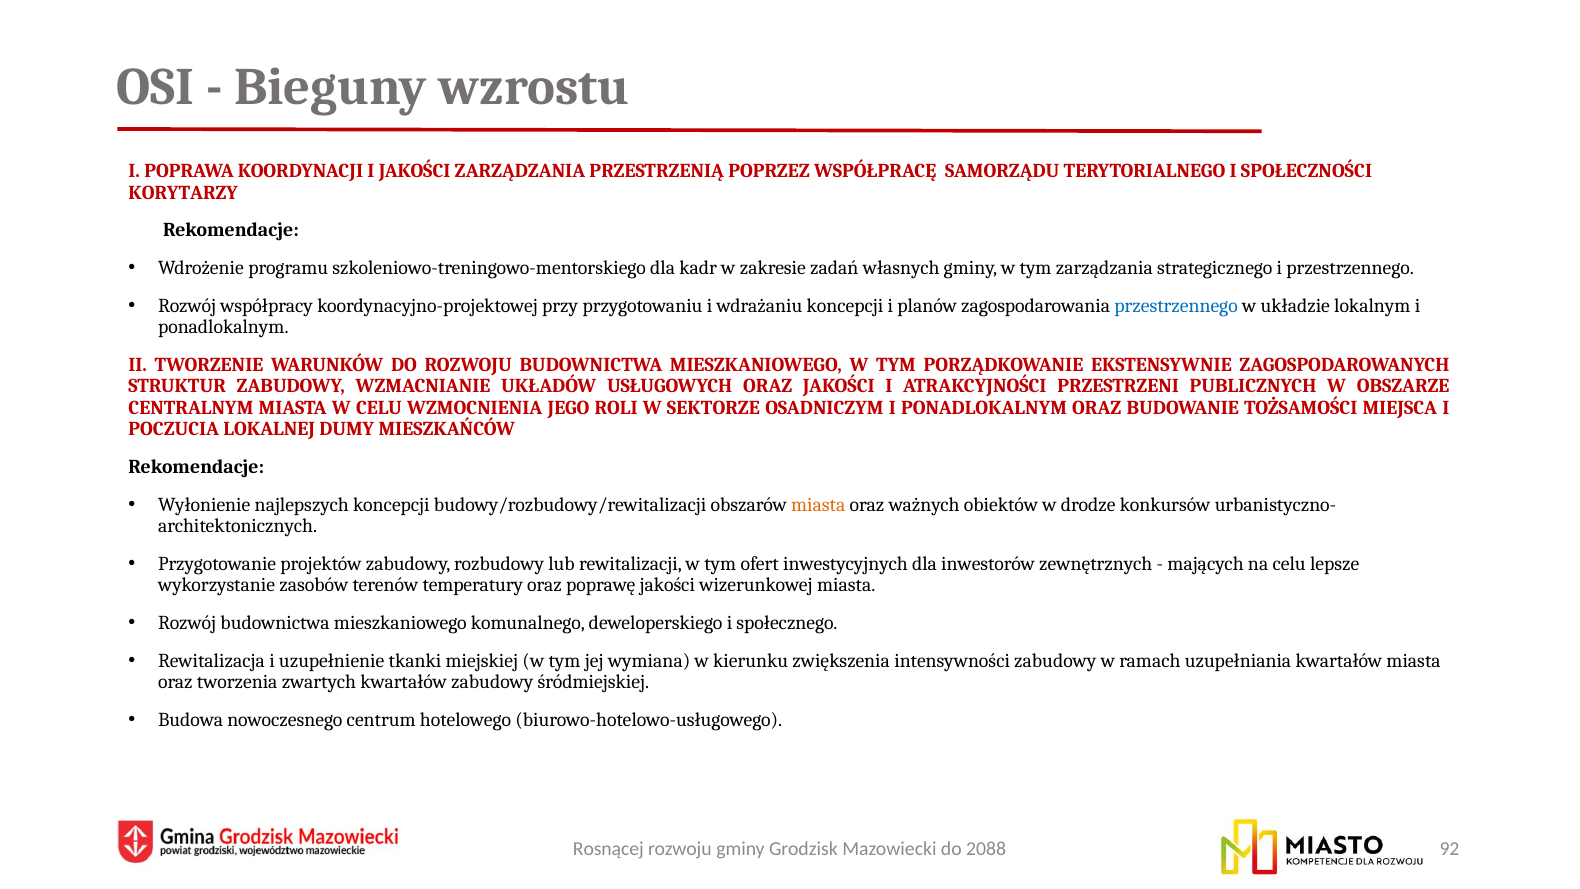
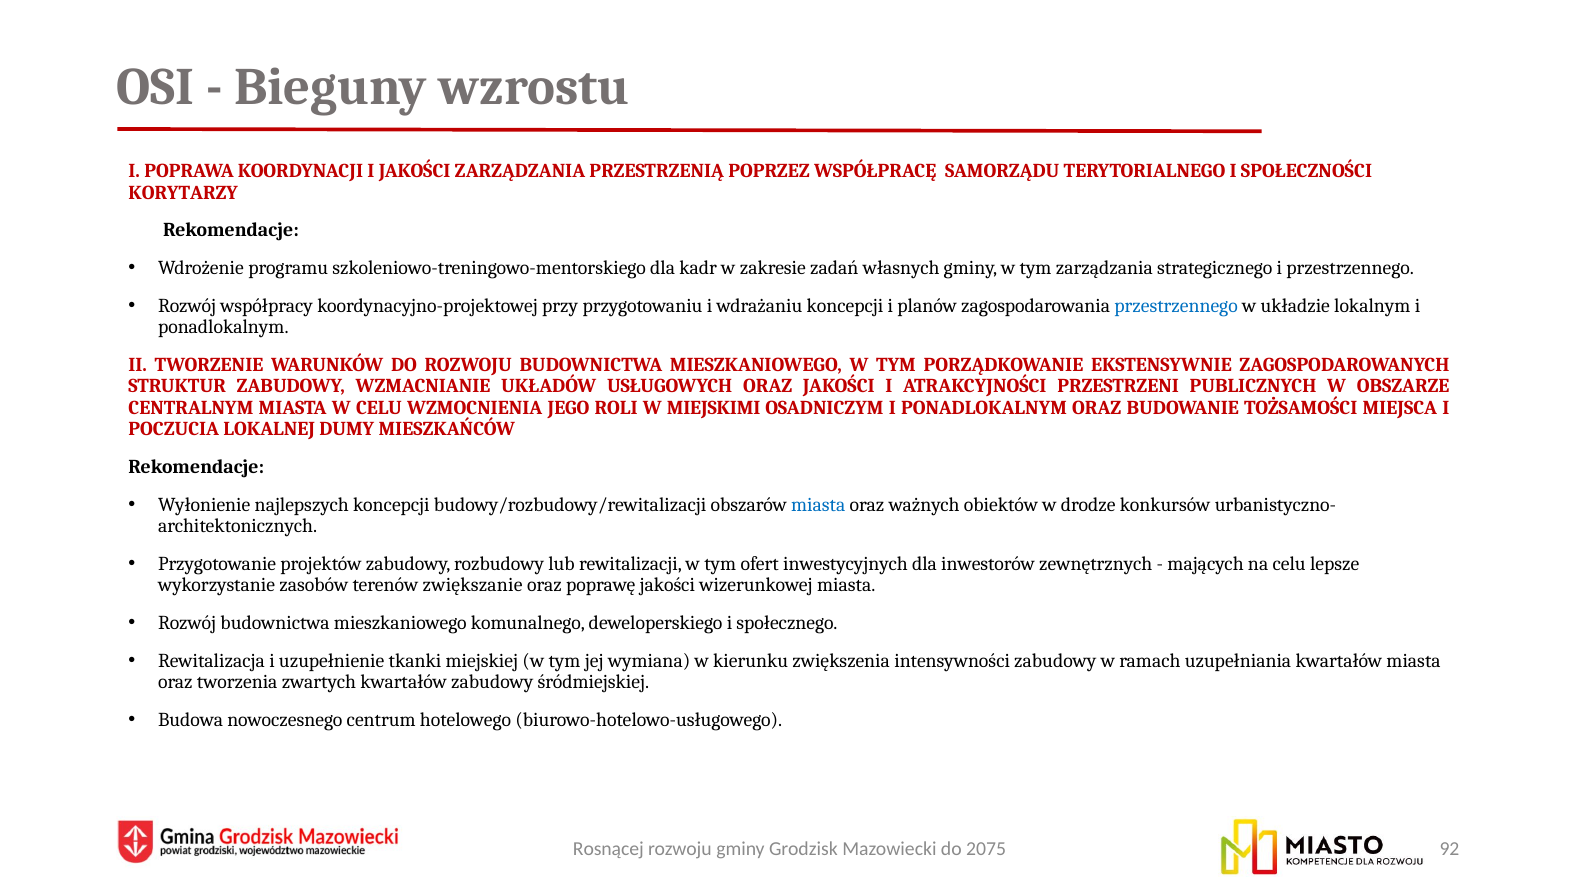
SEKTORZE: SEKTORZE -> MIEJSKIMI (714, 408)
miasta colour: orange -> blue (818, 505)
temperatury: temperatury -> zwiększanie (473, 585)
2088: 2088 -> 2075 (986, 849)
